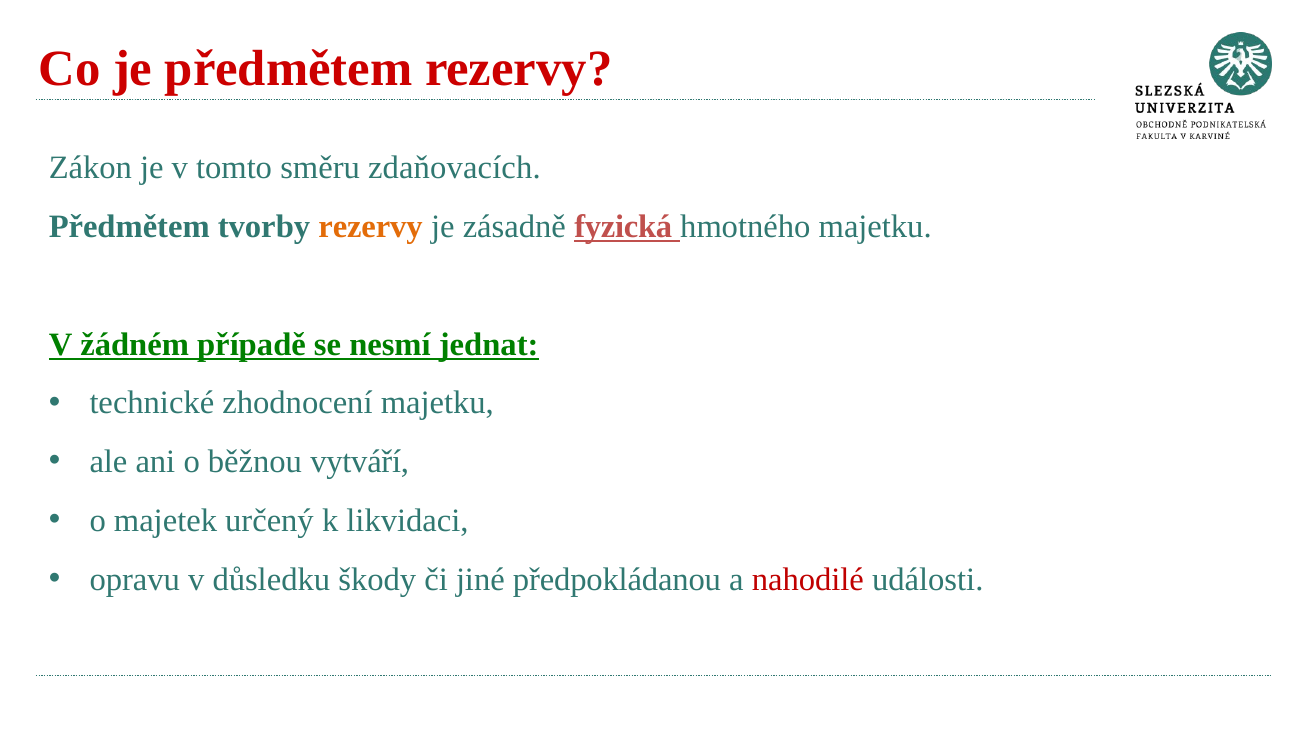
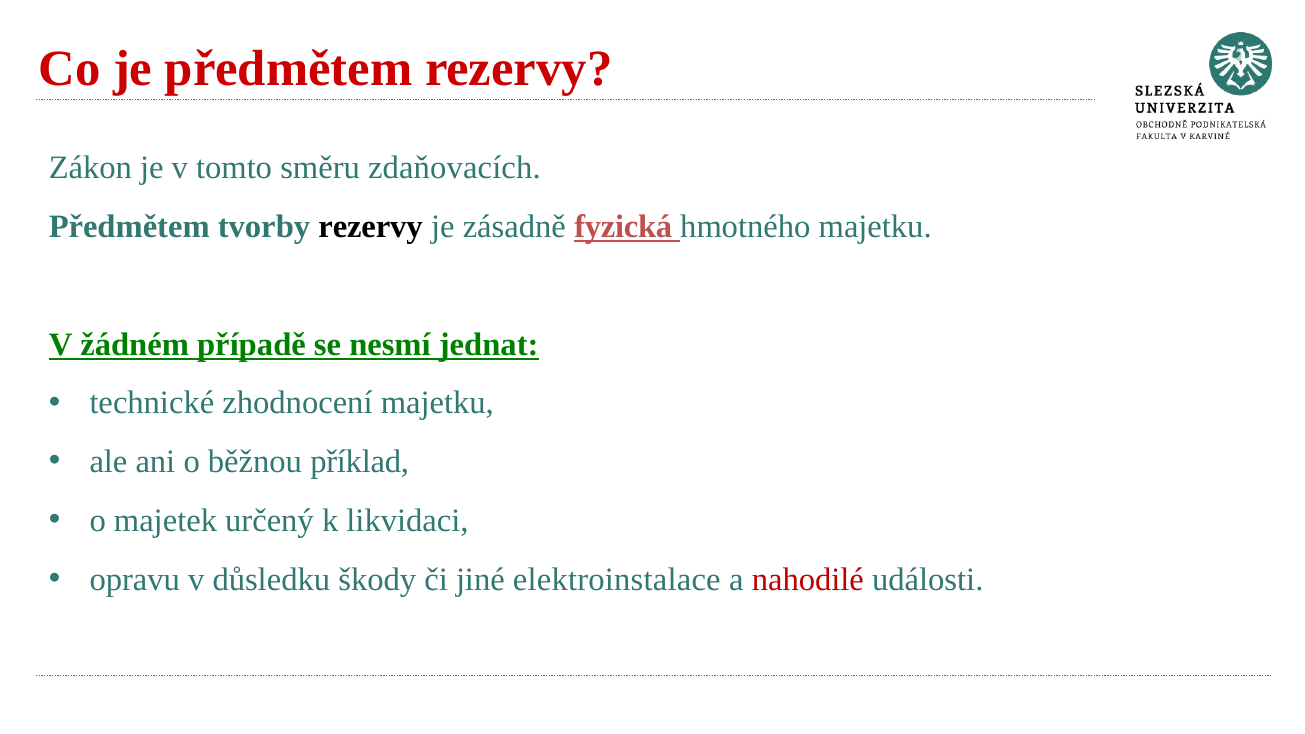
rezervy colour: orange -> black (371, 227)
vytváří: vytváří -> příklad (360, 462)
předpokládanou: předpokládanou -> elektroinstalace (617, 579)
